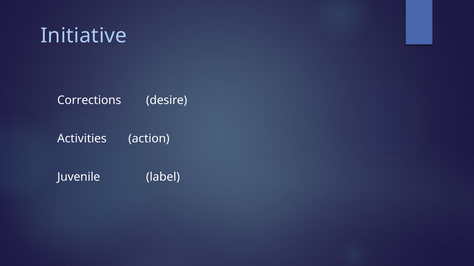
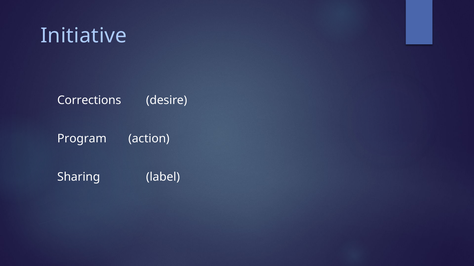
Activities: Activities -> Program (82, 139)
Juvenile: Juvenile -> Sharing (79, 177)
